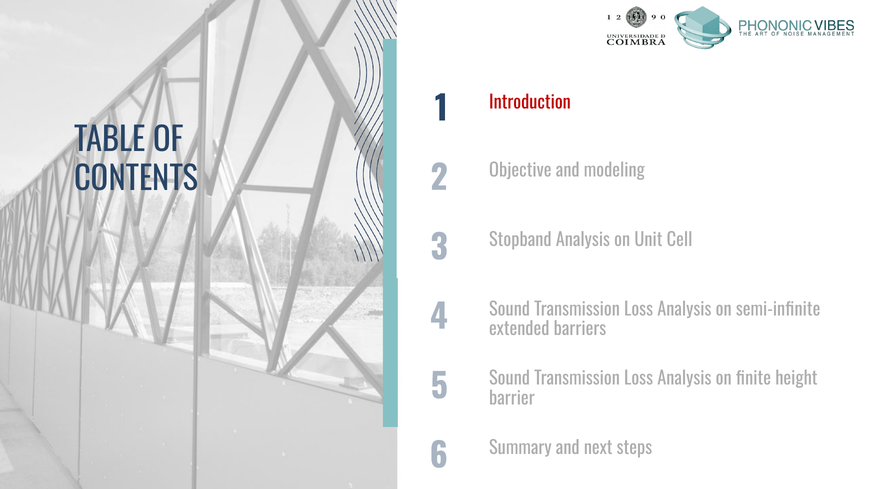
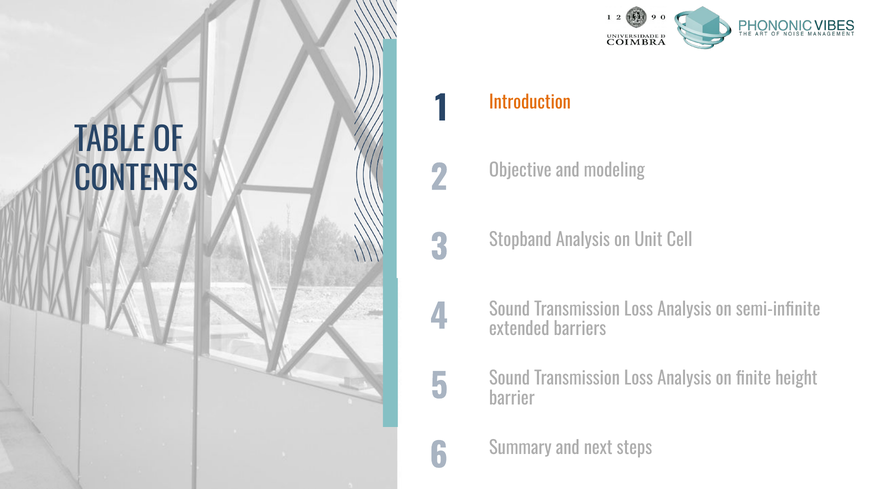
Introduction colour: red -> orange (530, 103)
